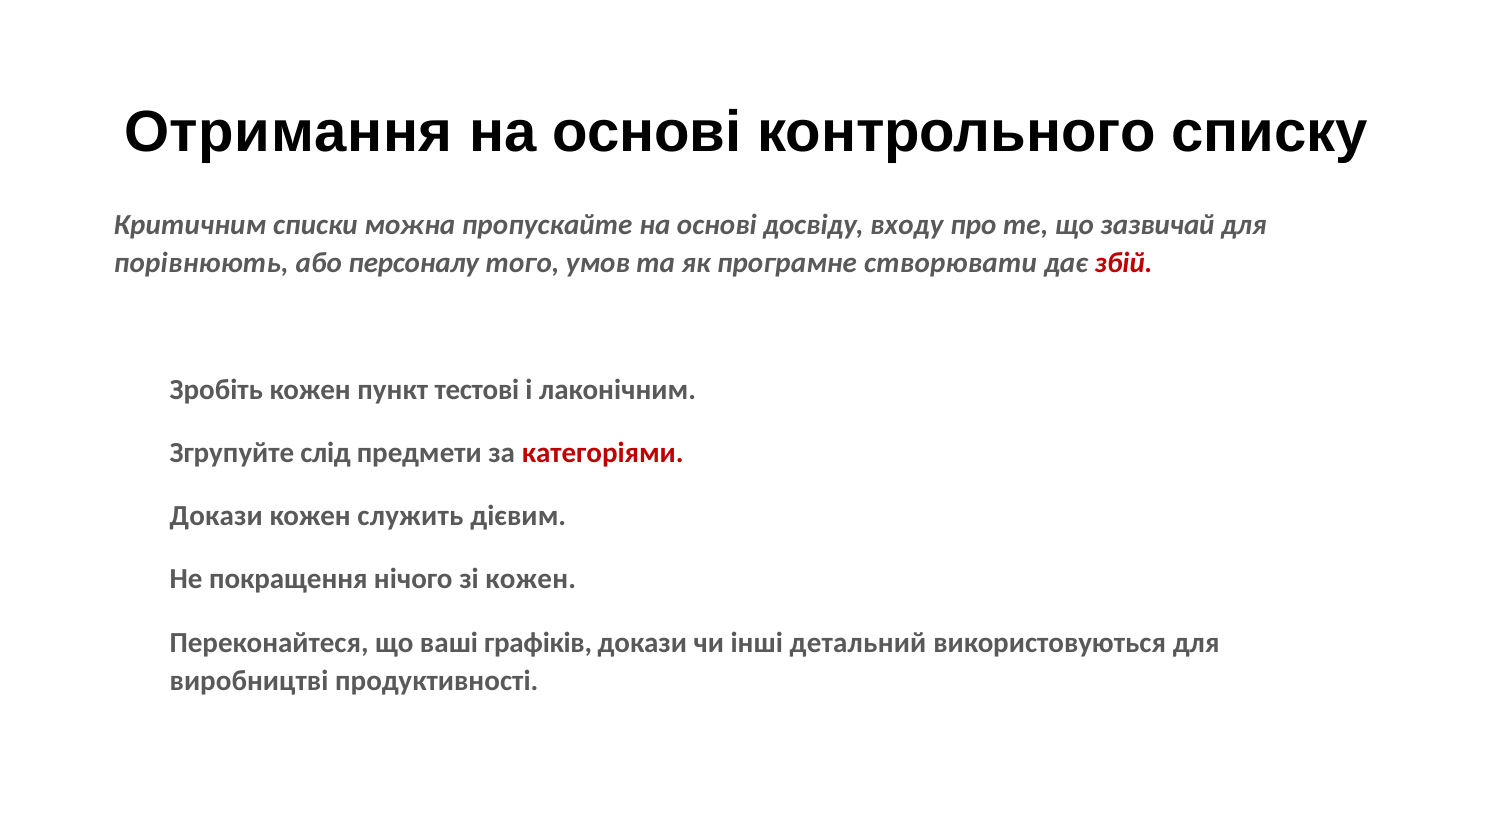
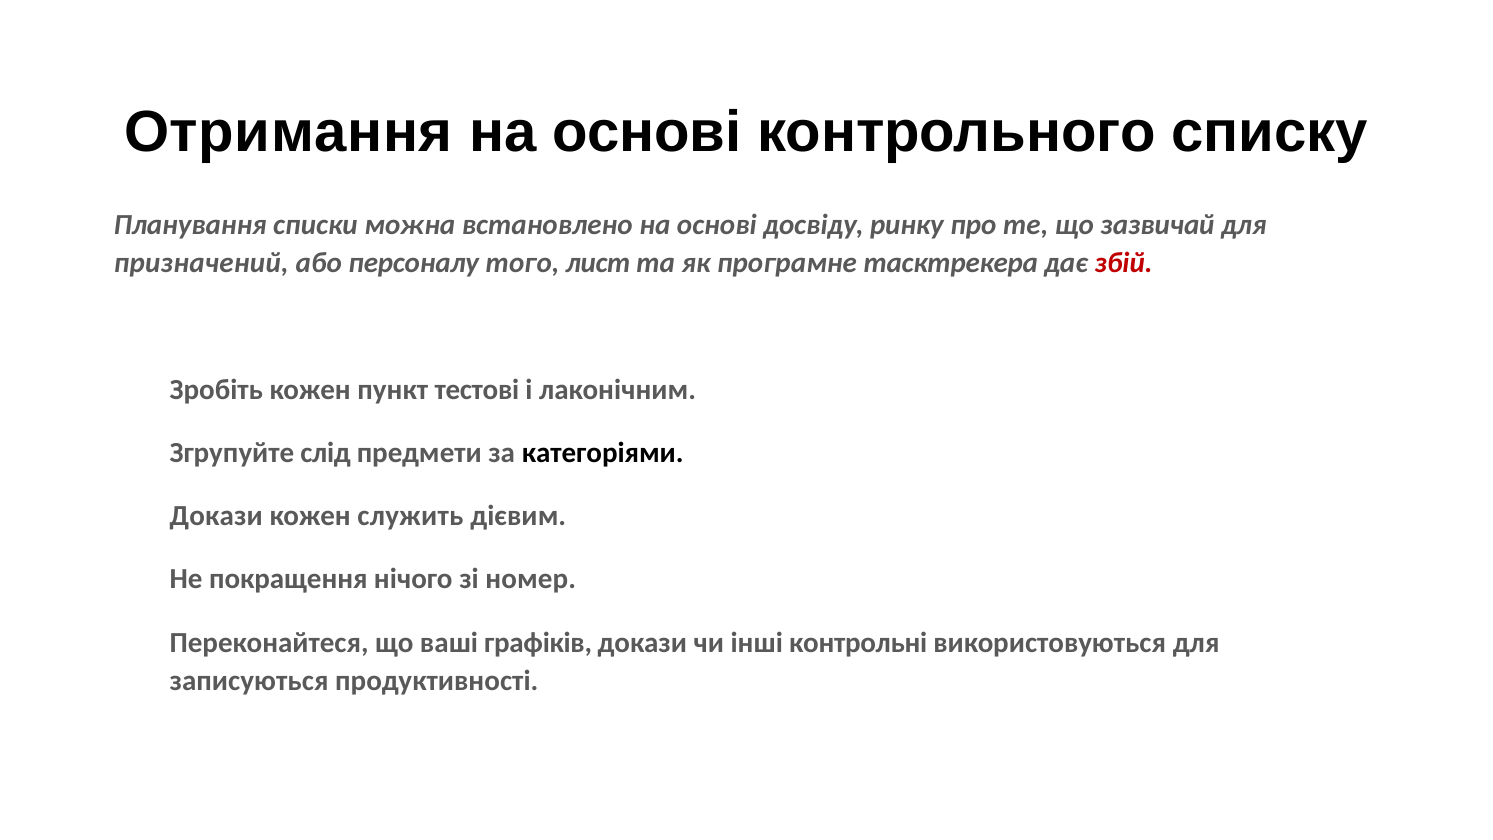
Критичним: Критичним -> Планування (190, 224)
пропускайте: пропускайте -> встановлено (547, 224)
входу: входу -> ринку (907, 224)
порівнюють: порівнюють -> призначений (201, 263)
умов: умов -> лист (598, 263)
створювати: створювати -> тасктрекера (951, 263)
категоріями colour: red -> black (603, 453)
зі кожен: кожен -> номер (531, 579)
детальний: детальний -> контрольні (858, 642)
виробництві: виробництві -> записуються (249, 681)
